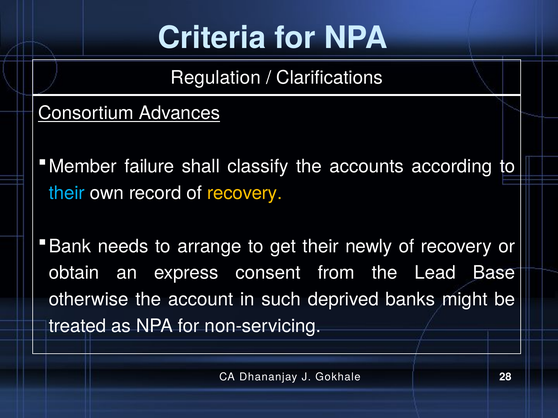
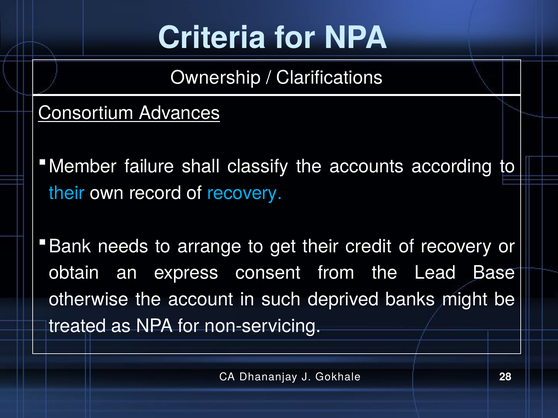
Regulation: Regulation -> Ownership (216, 78)
recovery colour: yellow -> light blue (245, 193)
newly: newly -> credit (369, 246)
